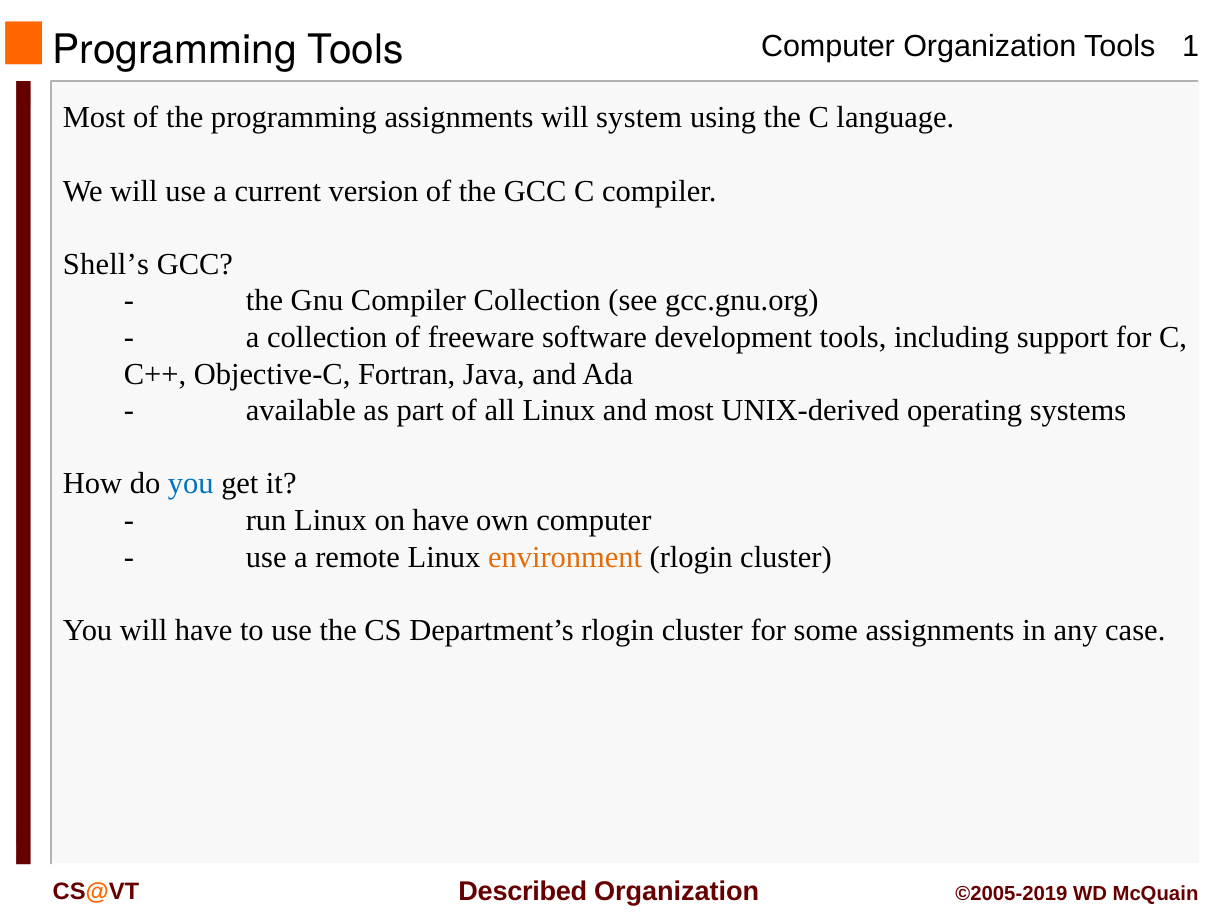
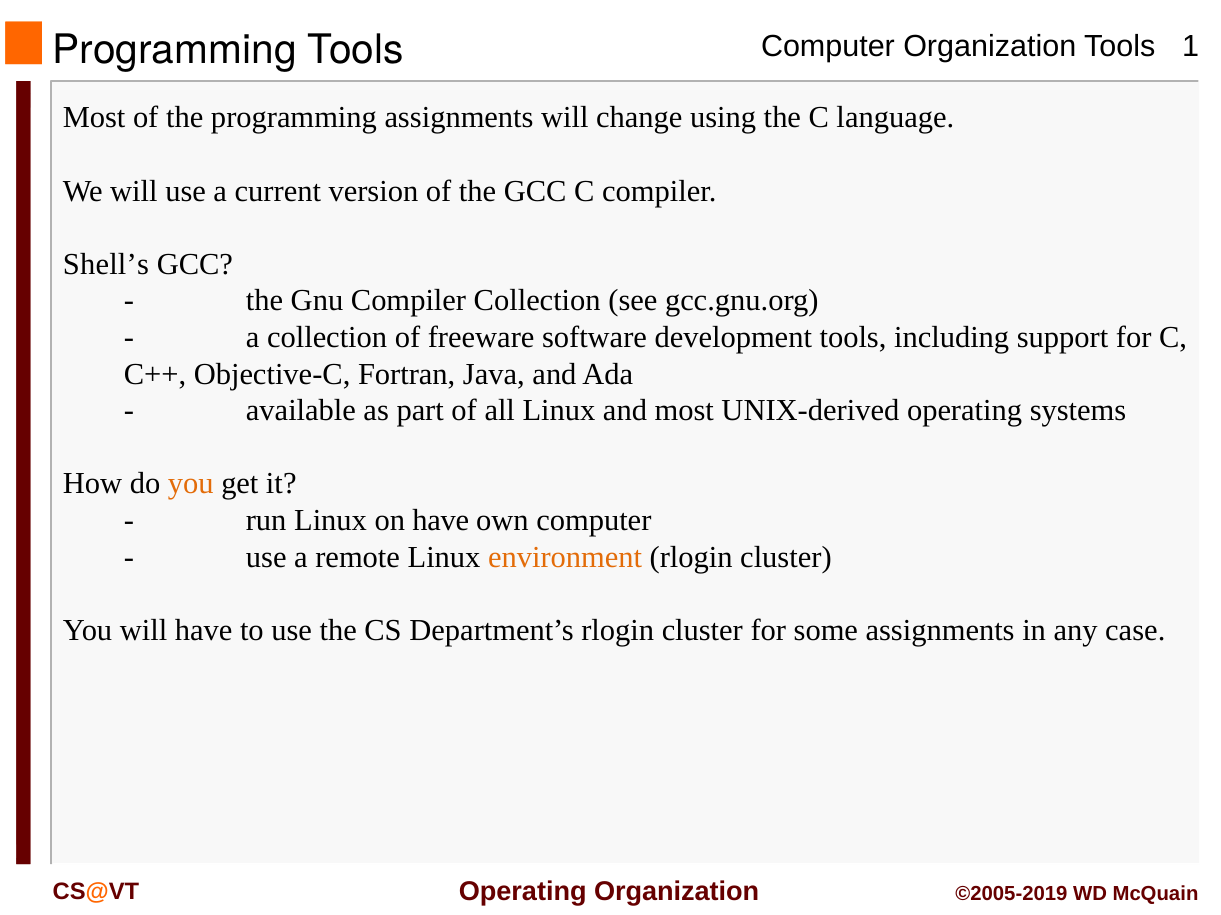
system: system -> change (639, 118)
you colour: blue -> orange (191, 484)
Described: Described -> Operating (523, 892)
